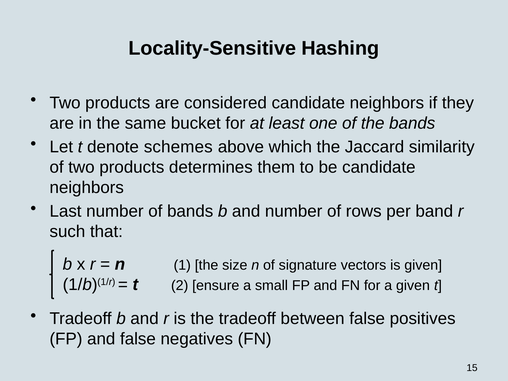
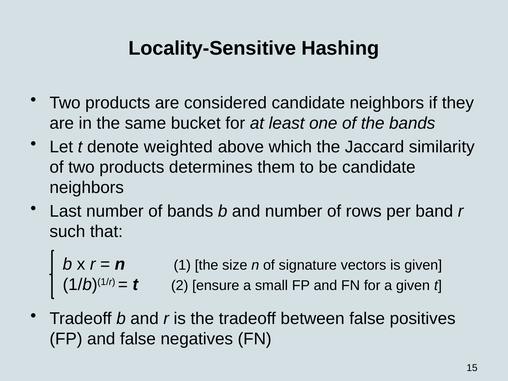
schemes: schemes -> weighted (178, 147)
